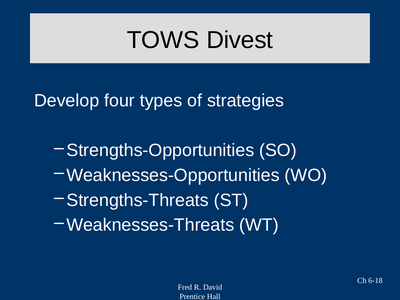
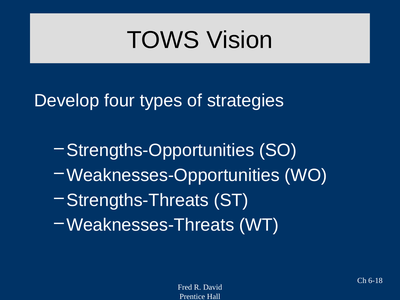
Divest: Divest -> Vision (240, 40)
